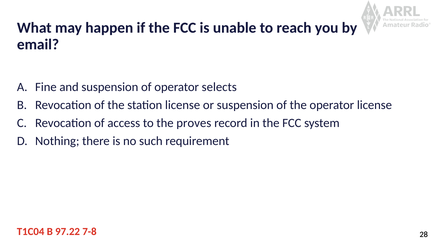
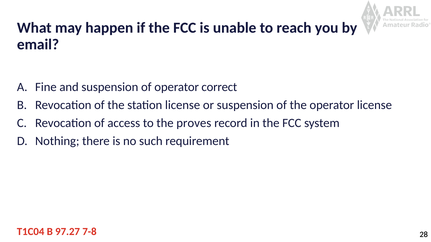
selects: selects -> correct (219, 87)
97.22: 97.22 -> 97.27 (68, 232)
